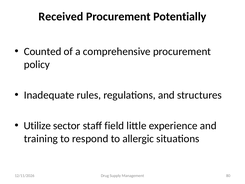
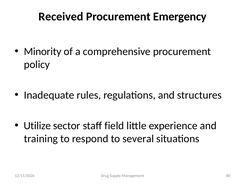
Potentially: Potentially -> Emergency (180, 17)
Counted: Counted -> Minority (43, 51)
allergic: allergic -> several (138, 139)
